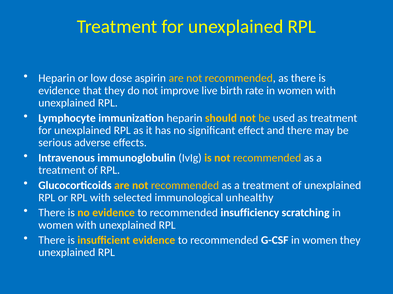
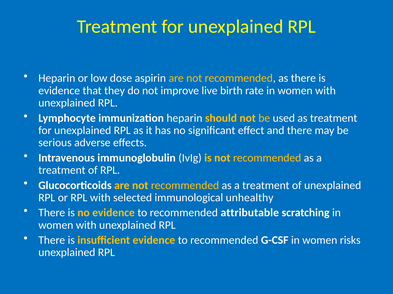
insufficiency: insufficiency -> attributable (250, 213)
women they: they -> risks (350, 241)
